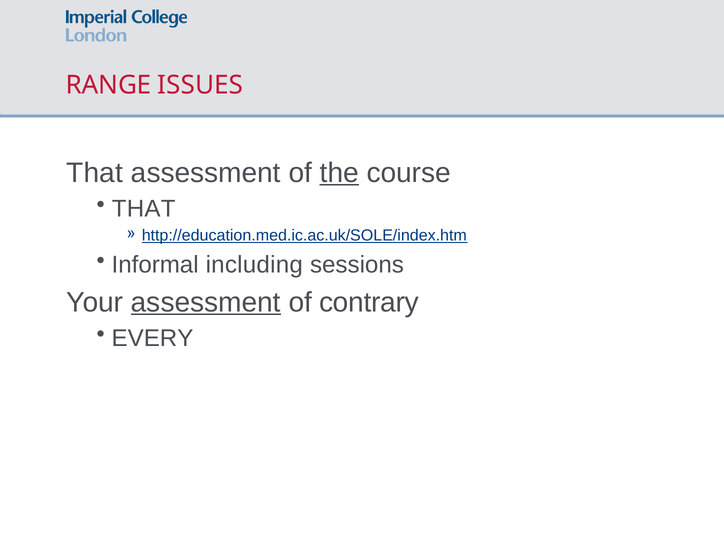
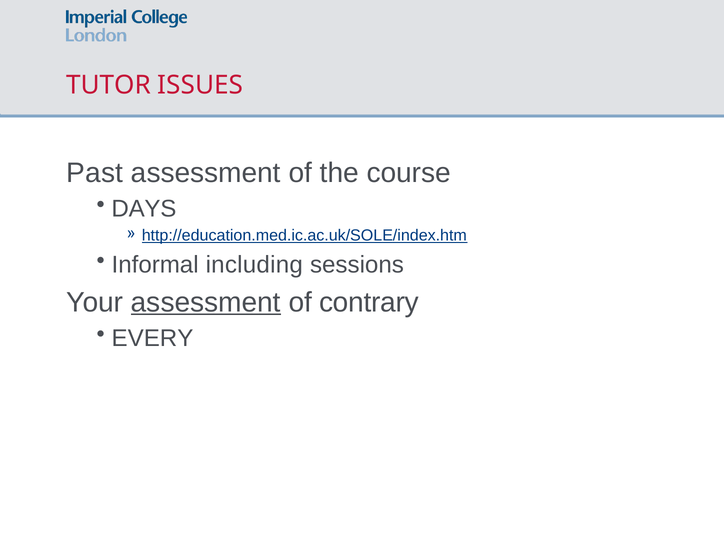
RANGE: RANGE -> TUTOR (109, 85)
That: That -> Past (95, 173)
the underline: present -> none (339, 173)
THAT: THAT -> DAYS (144, 209)
